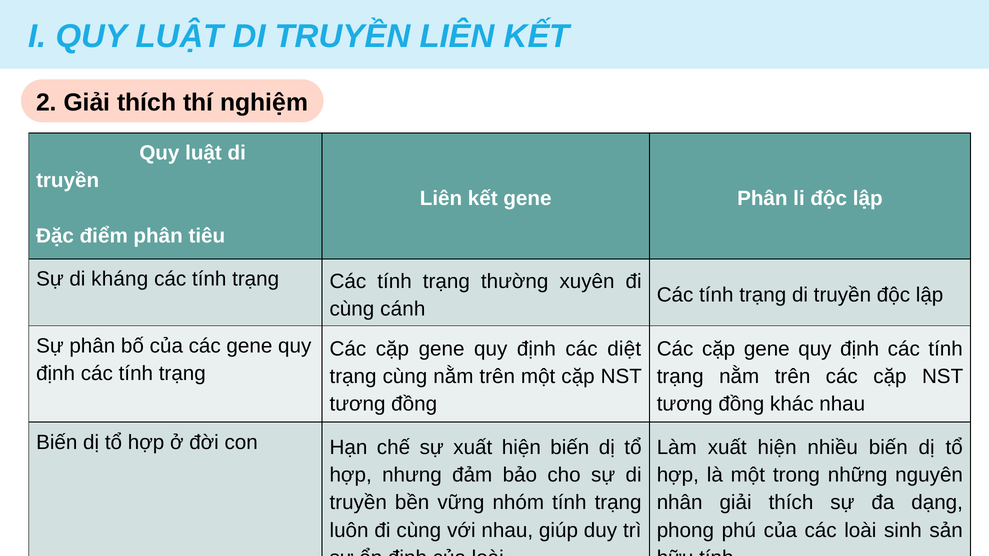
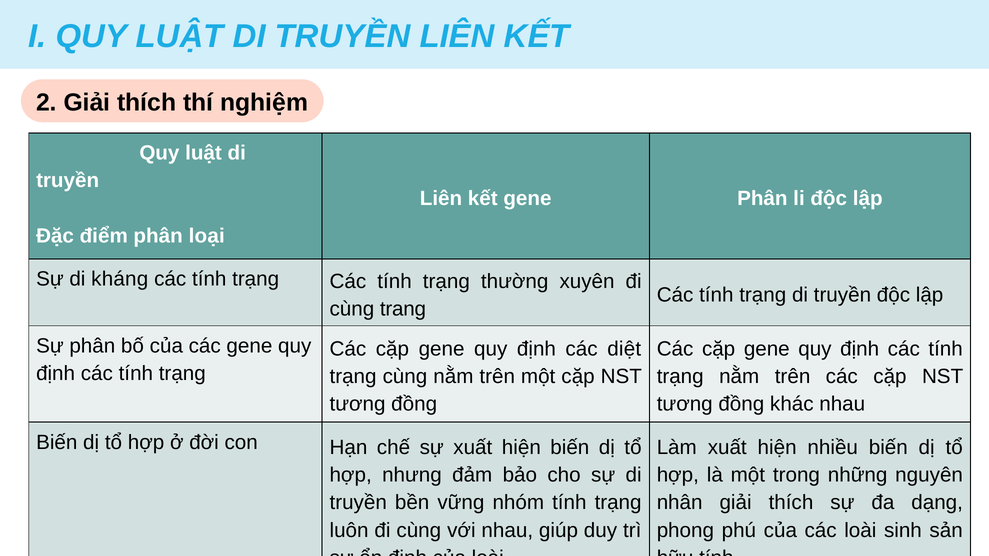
tiêu: tiêu -> loại (207, 236)
cánh: cánh -> trang (403, 309)
